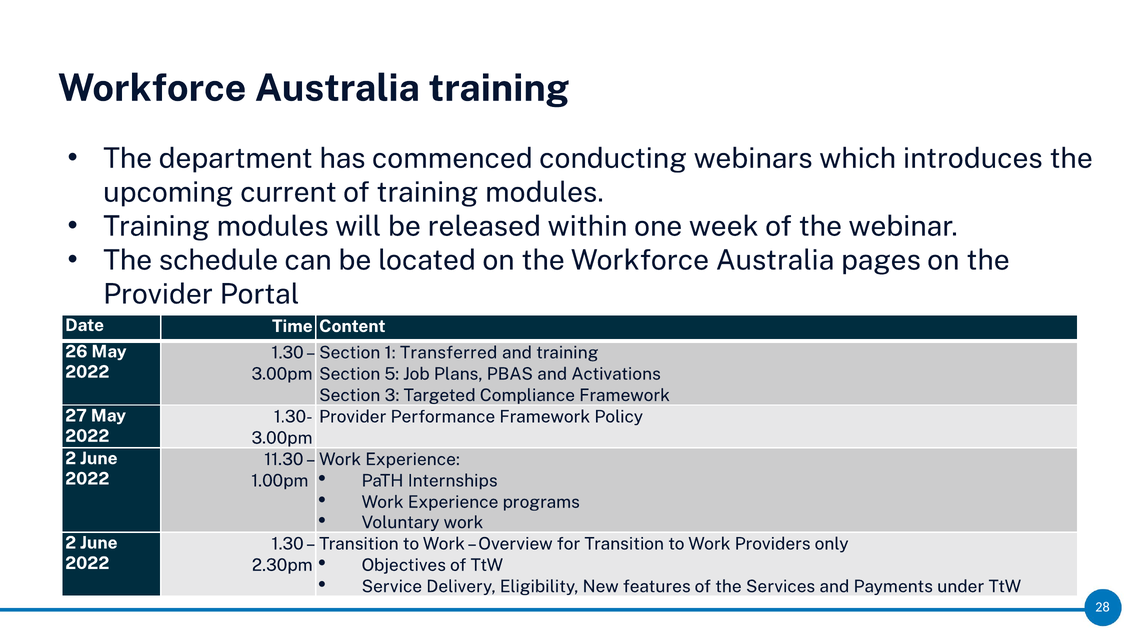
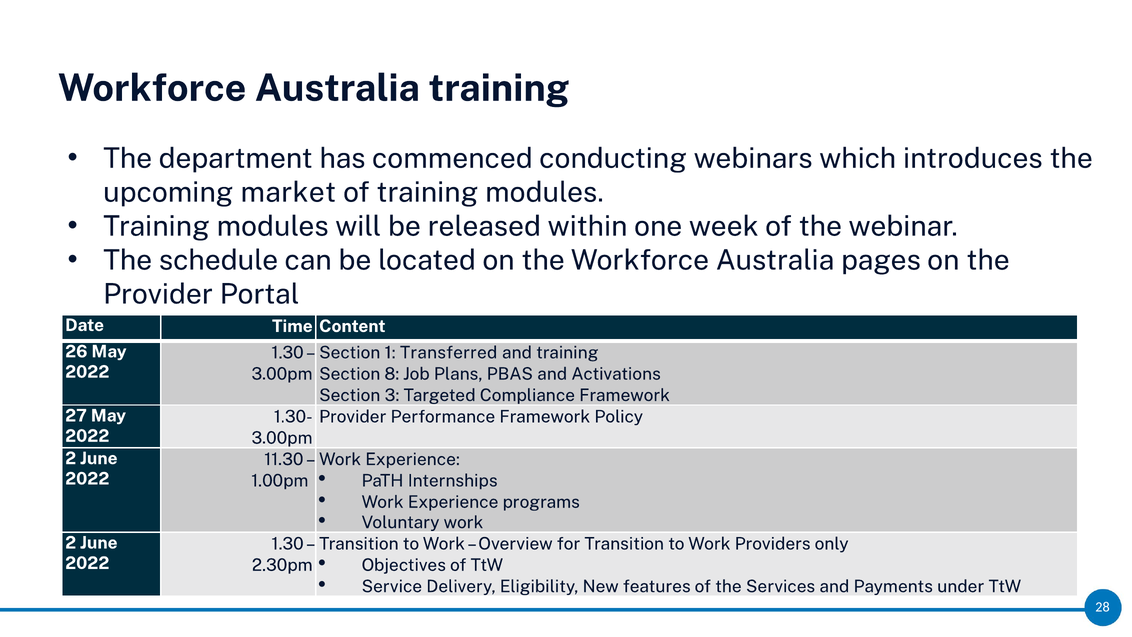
current: current -> market (288, 193)
5: 5 -> 8 (392, 374)
